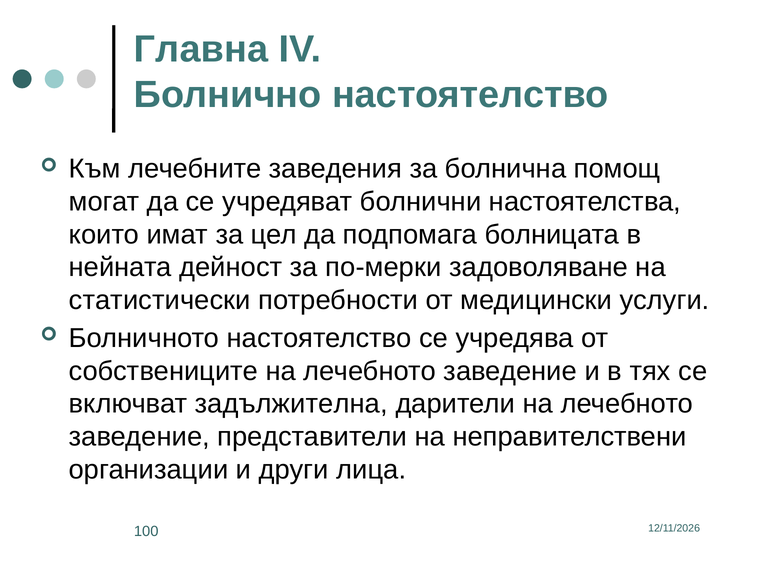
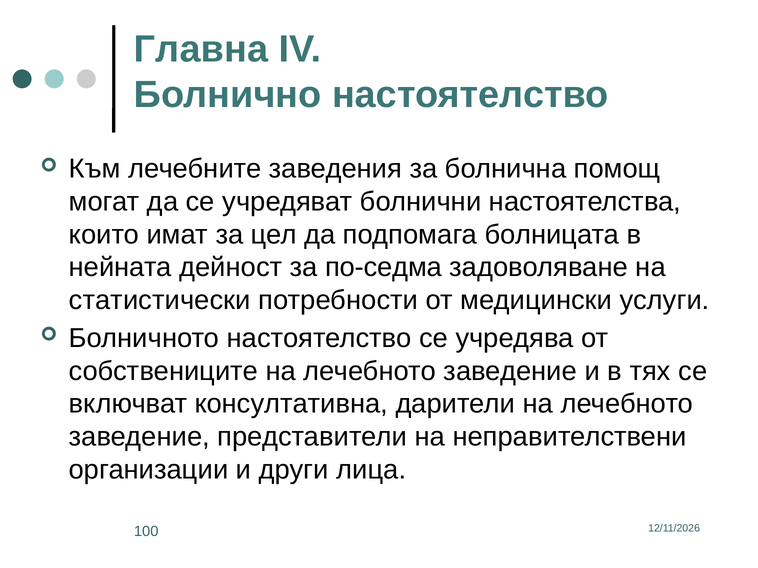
по-мерки: по-мерки -> по-седма (384, 268)
задължителна: задължителна -> консултативна (291, 404)
